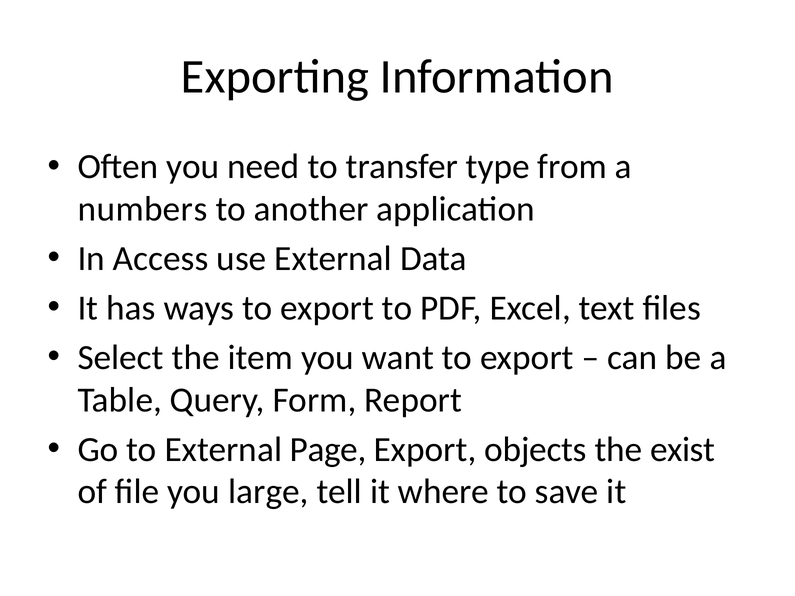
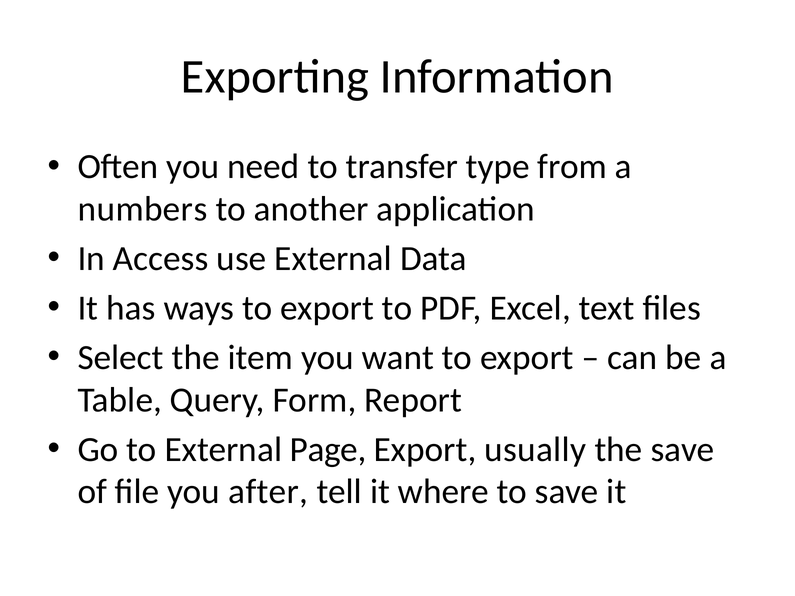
objects: objects -> usually (535, 450)
the exist: exist -> save (683, 450)
large: large -> after (268, 492)
